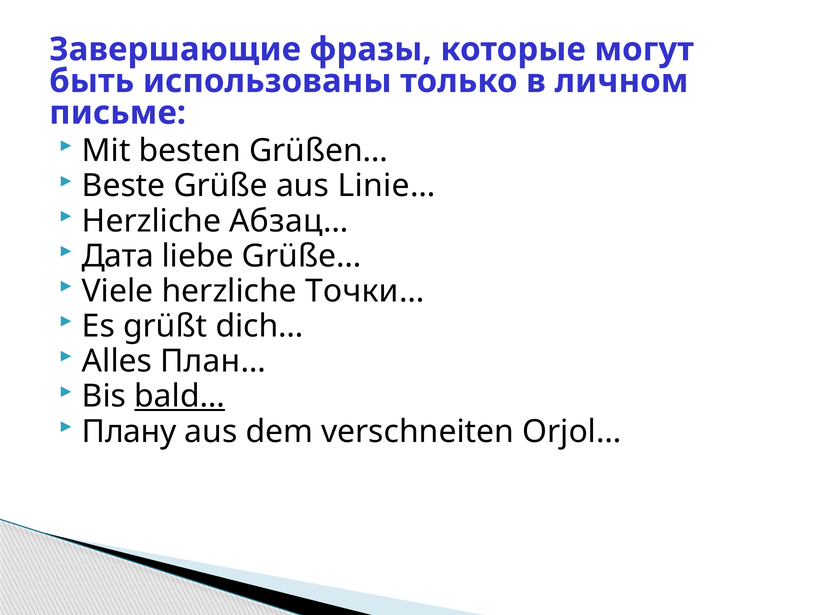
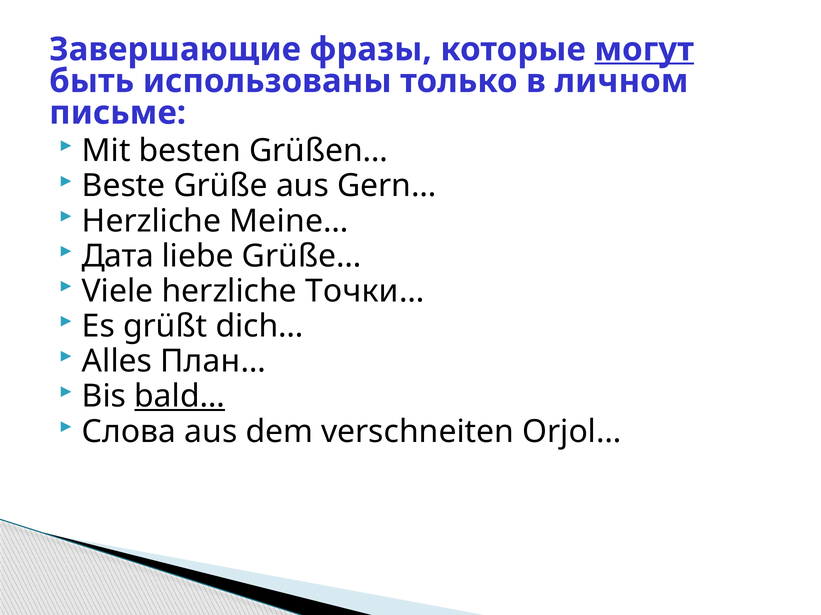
могут underline: none -> present (644, 50)
Linie…: Linie… -> Gern… (387, 186)
Абзац…: Абзац… -> Meine… (289, 221)
Плану: Плану -> Слова (129, 432)
